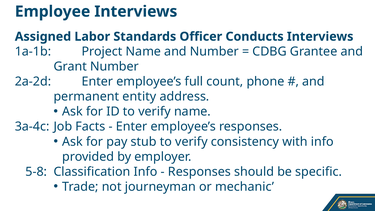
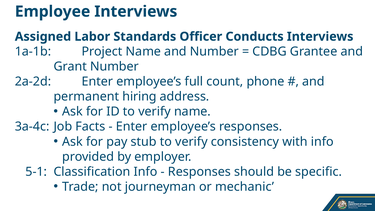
entity: entity -> hiring (139, 97)
5-8: 5-8 -> 5-1 (36, 172)
